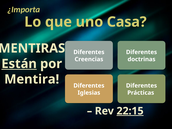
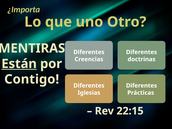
Casa: Casa -> Otro (127, 22)
Mentira: Mentira -> Contigo (32, 79)
22:15 underline: present -> none (130, 111)
